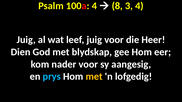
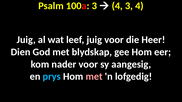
100a 4: 4 -> 3 (94, 6)
8: 8 -> 4 (117, 6)
met colour: yellow -> pink (94, 77)
